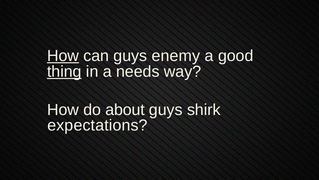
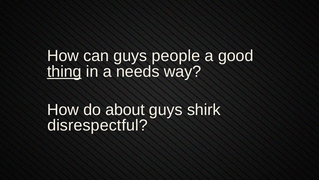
How underline: present -> none (63, 56)
enemy: enemy -> people (176, 56)
expectations: expectations -> disrespectful (97, 125)
